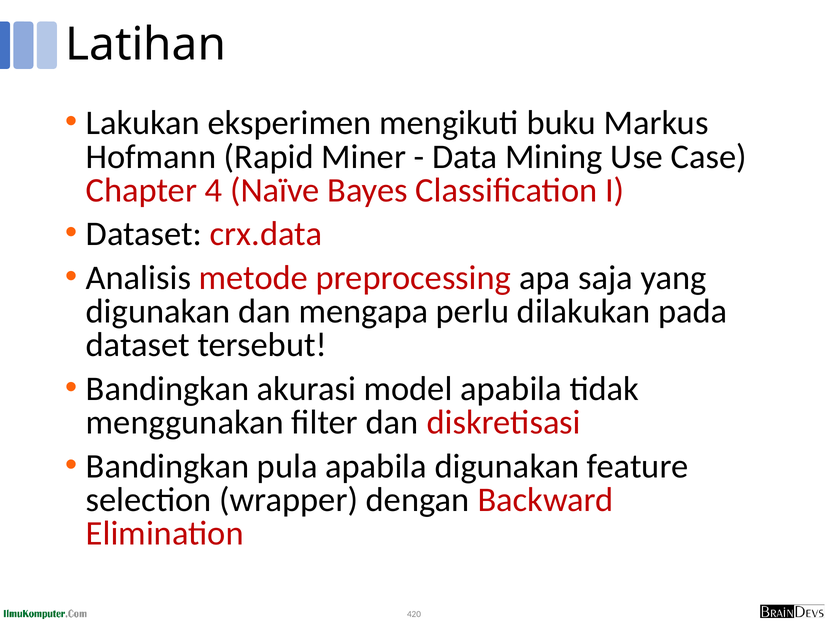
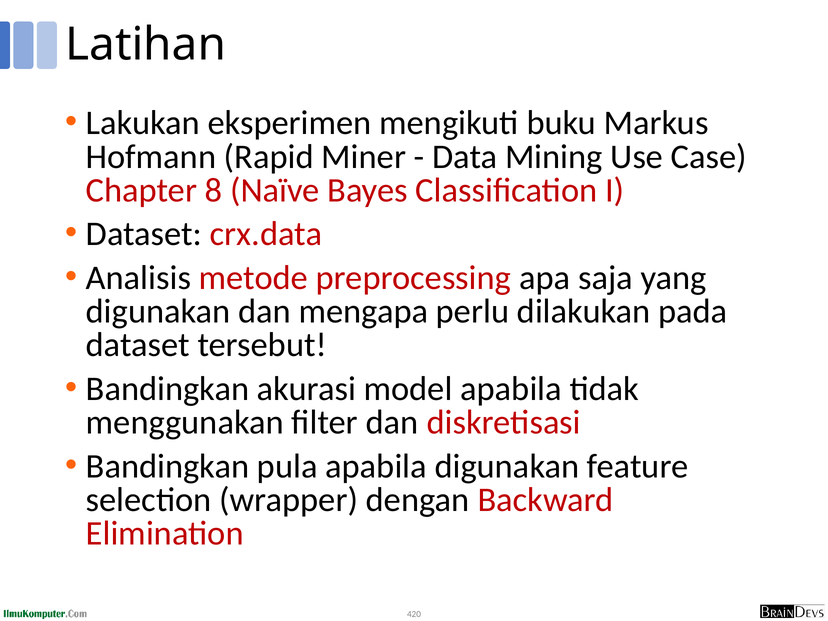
4: 4 -> 8 (214, 190)
